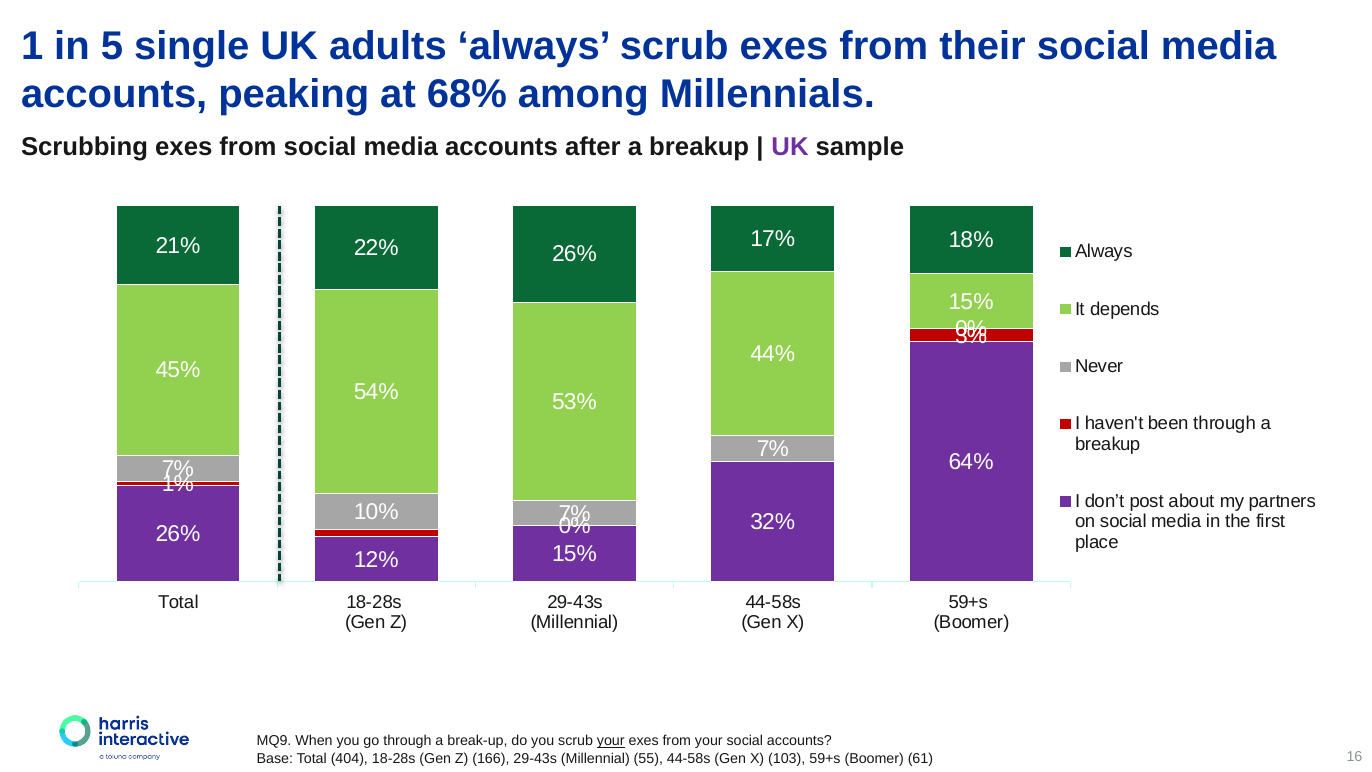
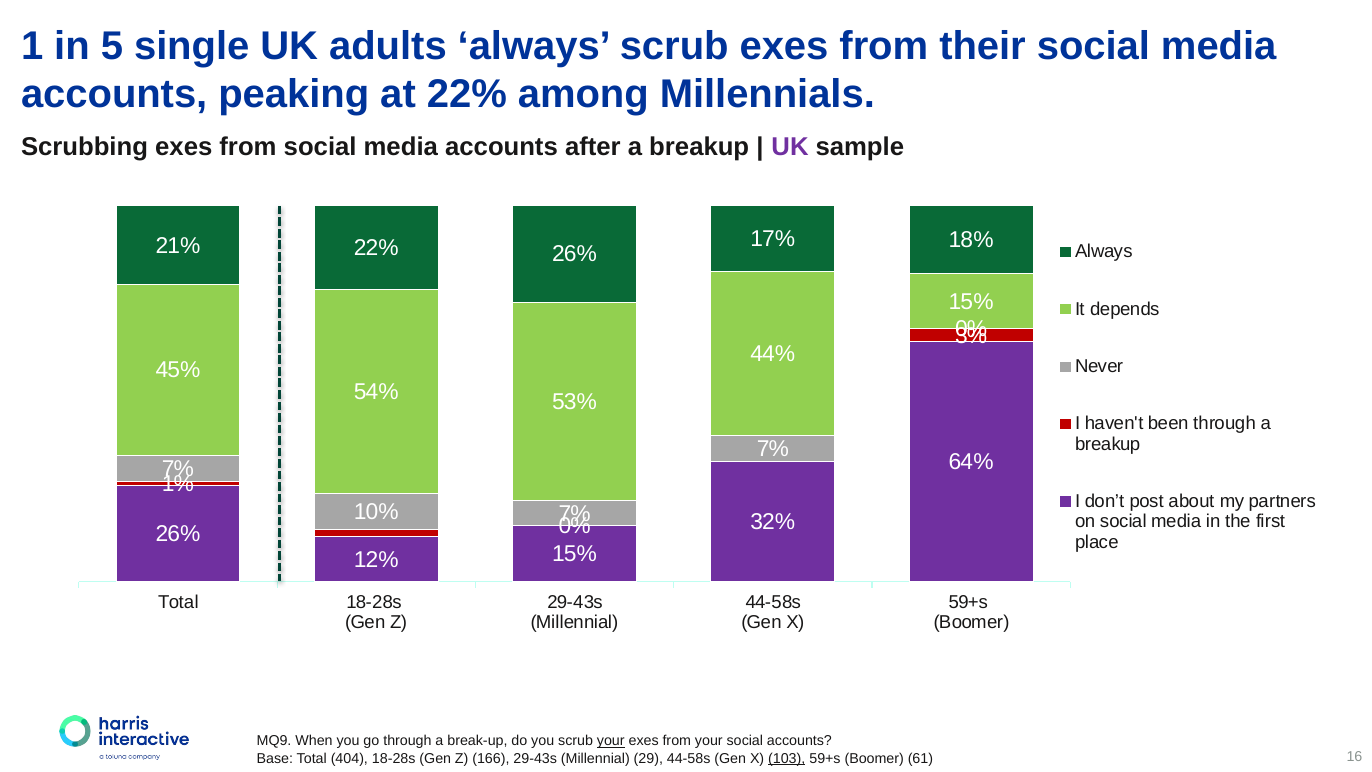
at 68%: 68% -> 22% (467, 94)
55: 55 -> 29 (648, 758)
103 underline: none -> present (787, 758)
